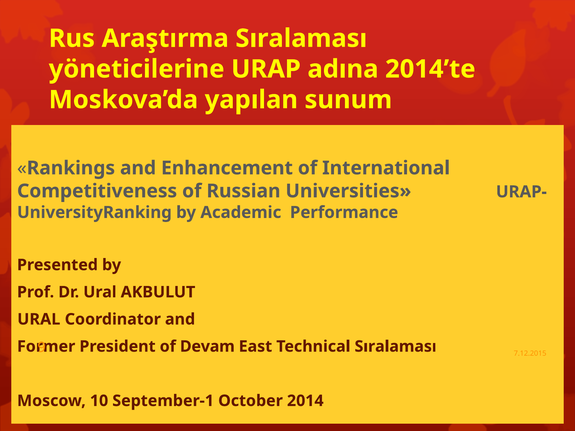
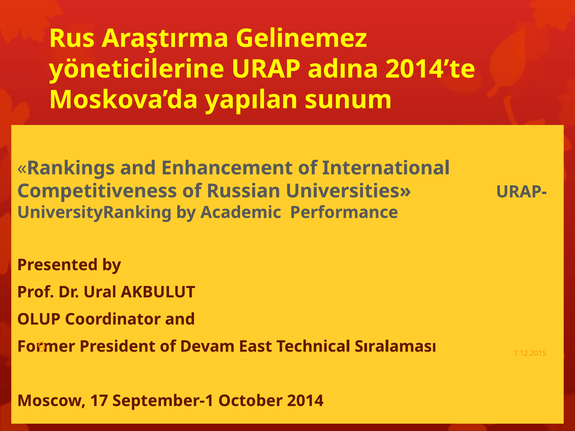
Araştırma Sıralaması: Sıralaması -> Gelinemez (301, 38)
URAL: URAL -> OLUP (39, 319)
10: 10 -> 17 (99, 401)
